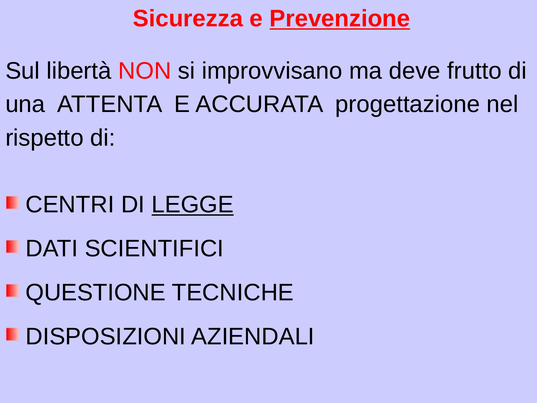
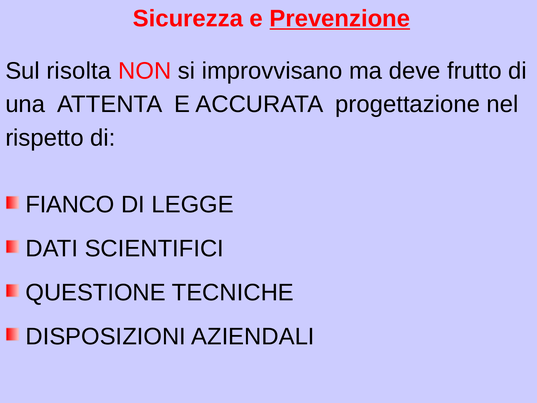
libertà: libertà -> risolta (79, 71)
CENTRI: CENTRI -> FIANCO (70, 205)
LEGGE underline: present -> none (193, 205)
